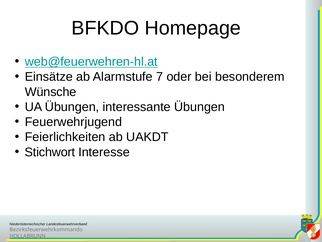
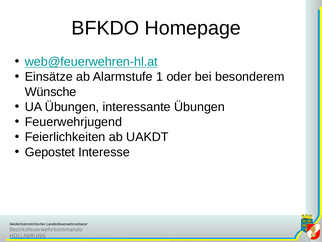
7: 7 -> 1 (160, 77)
Stichwort: Stichwort -> Gepostet (50, 152)
